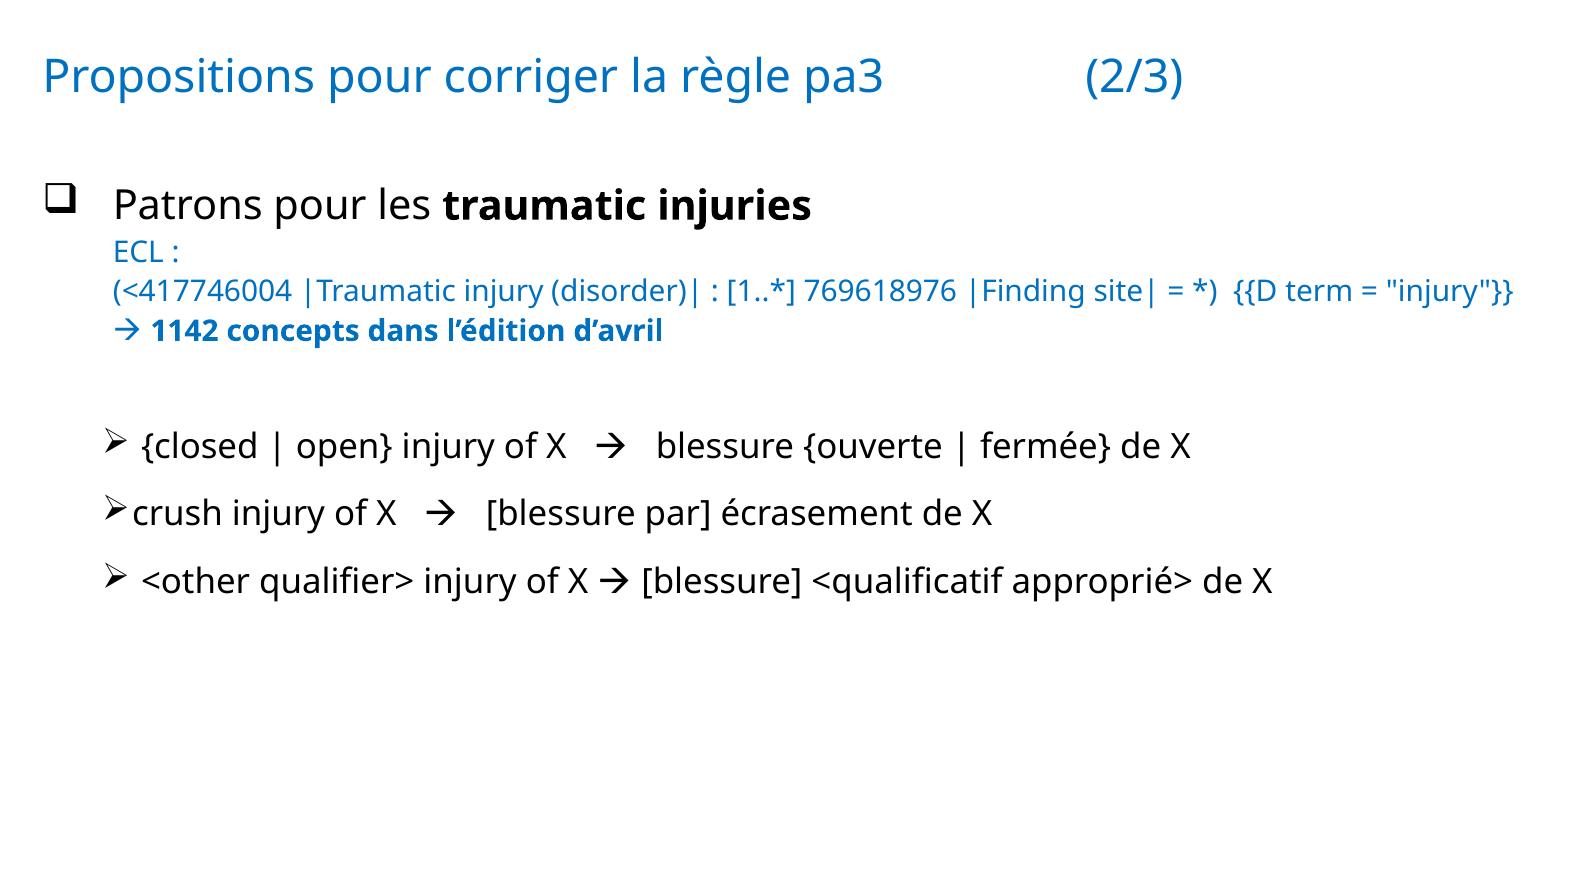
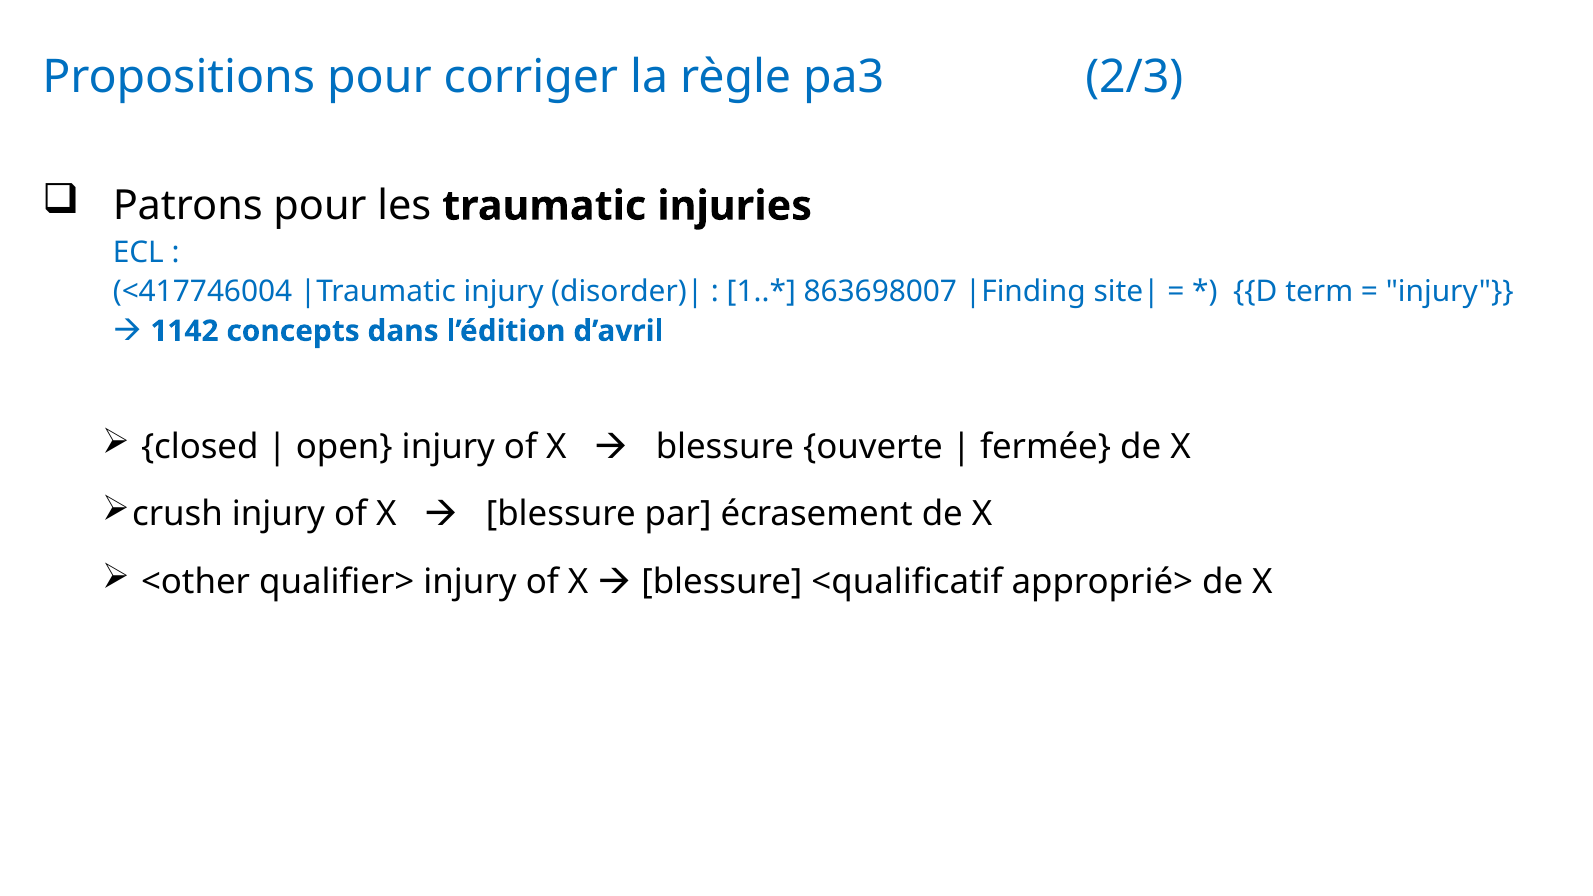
769618976: 769618976 -> 863698007 (880, 292)
